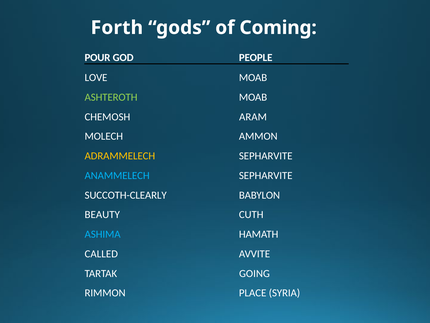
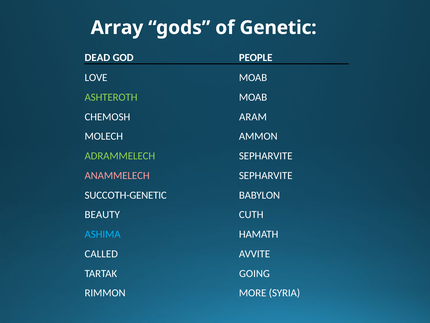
Forth: Forth -> Array (117, 28)
Coming: Coming -> Genetic (278, 28)
POUR: POUR -> DEAD (97, 57)
ADRAMMELECH colour: yellow -> light green (120, 156)
ANAMMELECH colour: light blue -> pink (117, 175)
SUCCOTH-CLEARLY: SUCCOTH-CLEARLY -> SUCCOTH-GENETIC (126, 195)
PLACE: PLACE -> MORE (253, 293)
